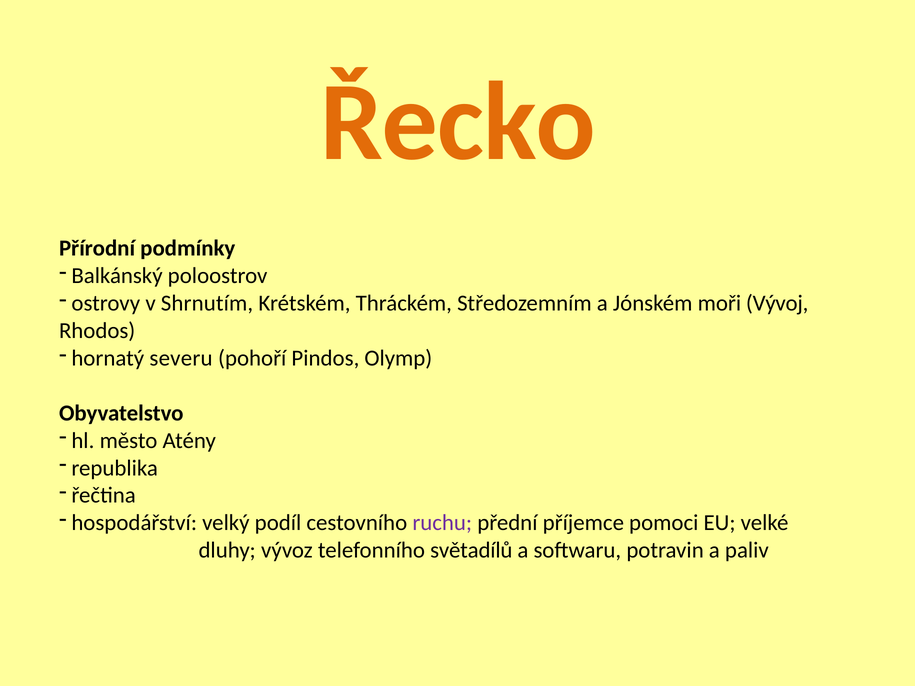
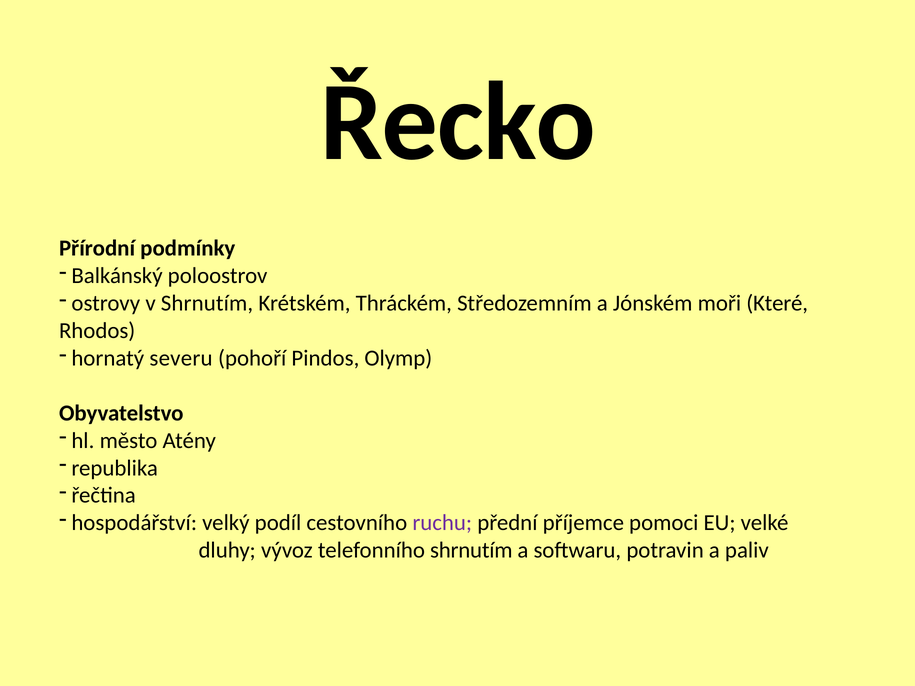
Řecko colour: orange -> black (458, 122)
Vývoj: Vývoj -> Které (777, 303)
telefonního světadílů: světadílů -> shrnutím (471, 550)
